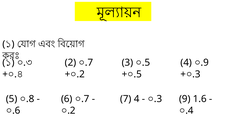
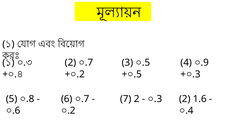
7 4: 4 -> 2 (137, 99)
9: 9 -> 2 (185, 99)
